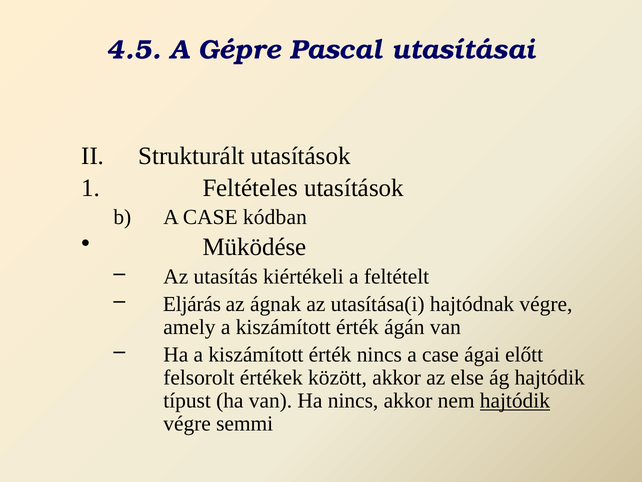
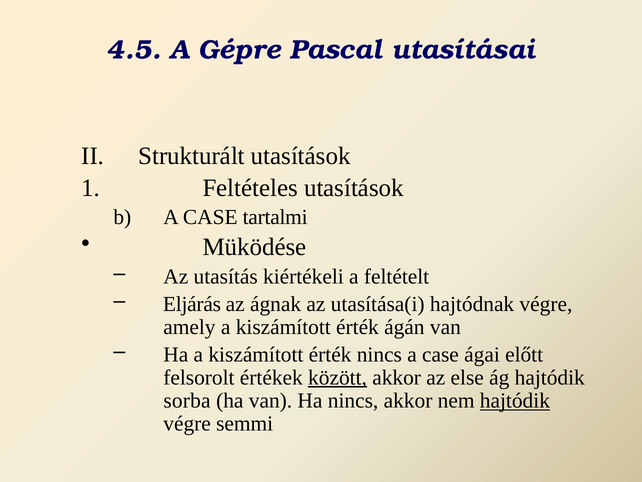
kódban: kódban -> tartalmi (275, 217)
között underline: none -> present (338, 377)
típust: típust -> sorba (187, 400)
